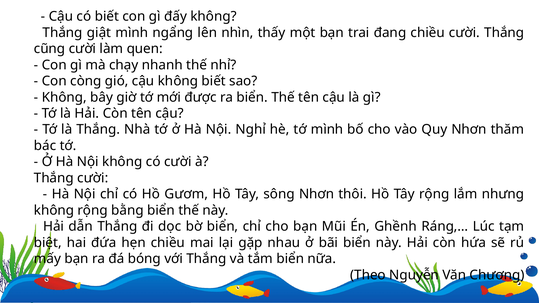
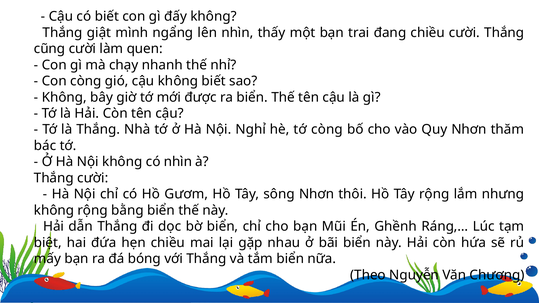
tớ mình: mình -> còng (327, 130)
có cười: cười -> nhìn (178, 162)
